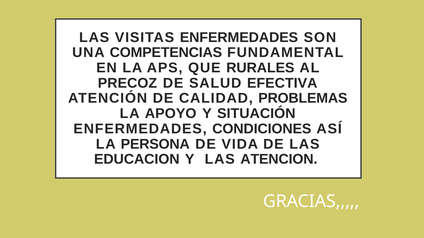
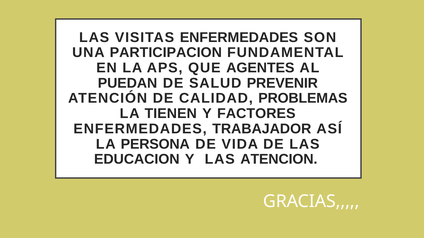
COMPETENCIAS: COMPETENCIAS -> PARTICIPACION (166, 53)
RURALES: RURALES -> AGENTES (260, 68)
PRECOZ: PRECOZ -> PUEDAN (128, 83)
EFECTIVA: EFECTIVA -> PREVENIR (282, 83)
APOYO: APOYO -> TIENEN (171, 114)
SITUACIÓN: SITUACIÓN -> FACTORES (256, 114)
CONDICIONES: CONDICIONES -> TRABAJADOR (262, 129)
